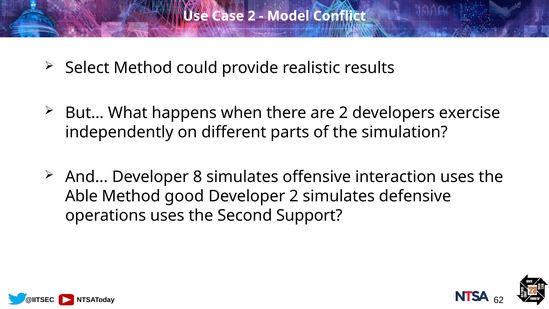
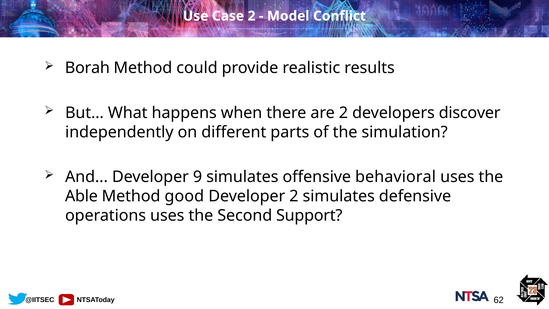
Select: Select -> Borah (87, 68)
exercise: exercise -> discover (470, 113)
8: 8 -> 9 (198, 177)
interaction: interaction -> behavioral (396, 177)
